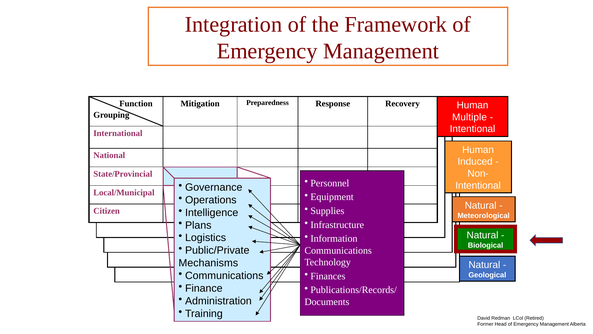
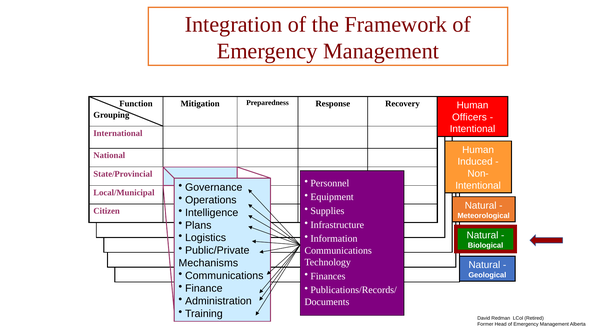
Multiple: Multiple -> Officers (469, 117)
